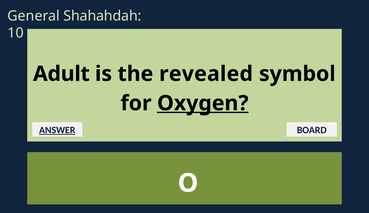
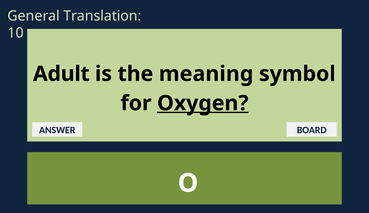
Shahahdah: Shahahdah -> Translation (102, 16)
revealed: revealed -> meaning (206, 74)
ANSWER underline: present -> none (57, 130)
